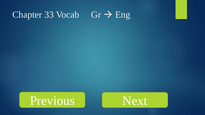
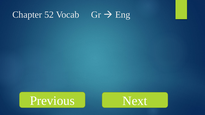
33: 33 -> 52 (49, 15)
